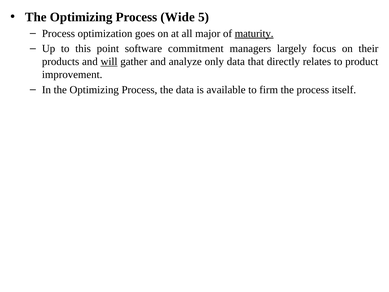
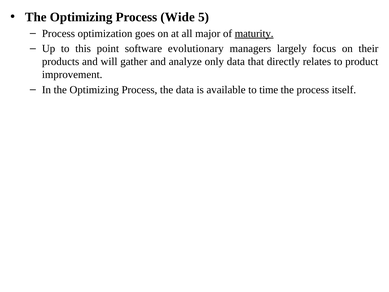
commitment: commitment -> evolutionary (196, 49)
will underline: present -> none (109, 62)
firm: firm -> time (269, 90)
